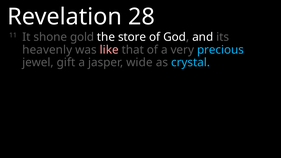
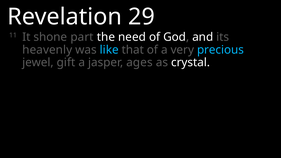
28: 28 -> 29 (142, 17)
gold: gold -> part (82, 37)
store: store -> need (132, 37)
like colour: pink -> light blue (109, 50)
wide: wide -> ages (139, 62)
crystal colour: light blue -> white (191, 62)
